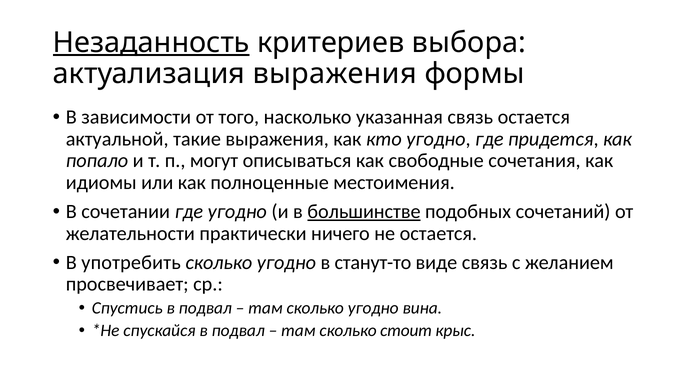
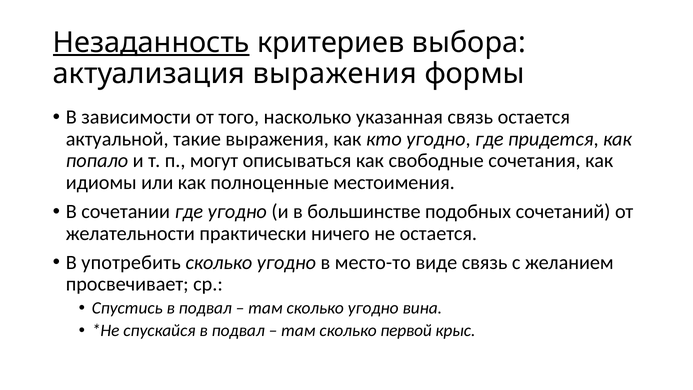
большинстве underline: present -> none (364, 212)
станут-то: станут-то -> место-то (373, 262)
стоит: стоит -> первой (406, 330)
